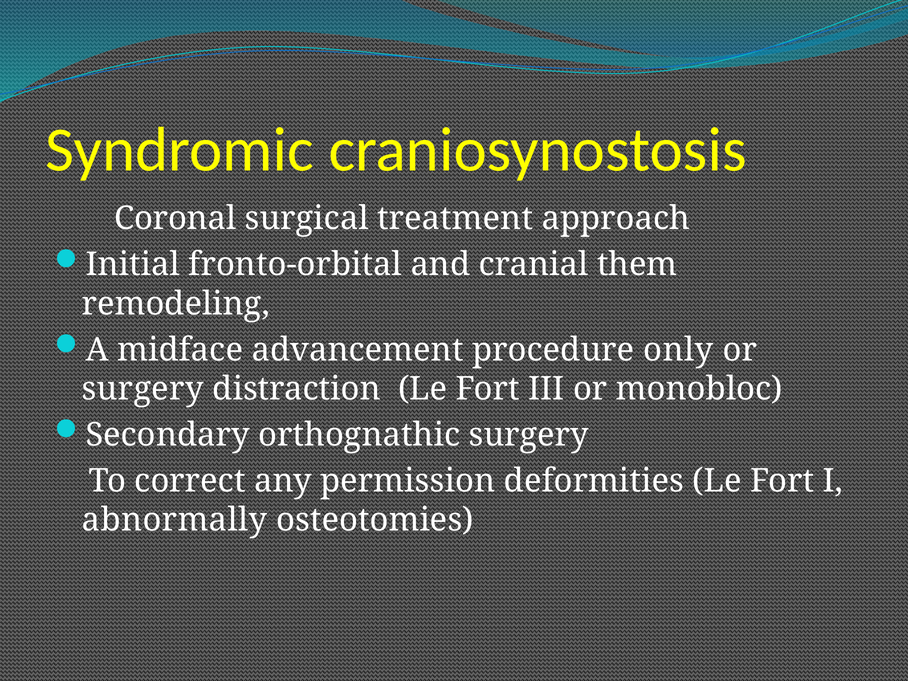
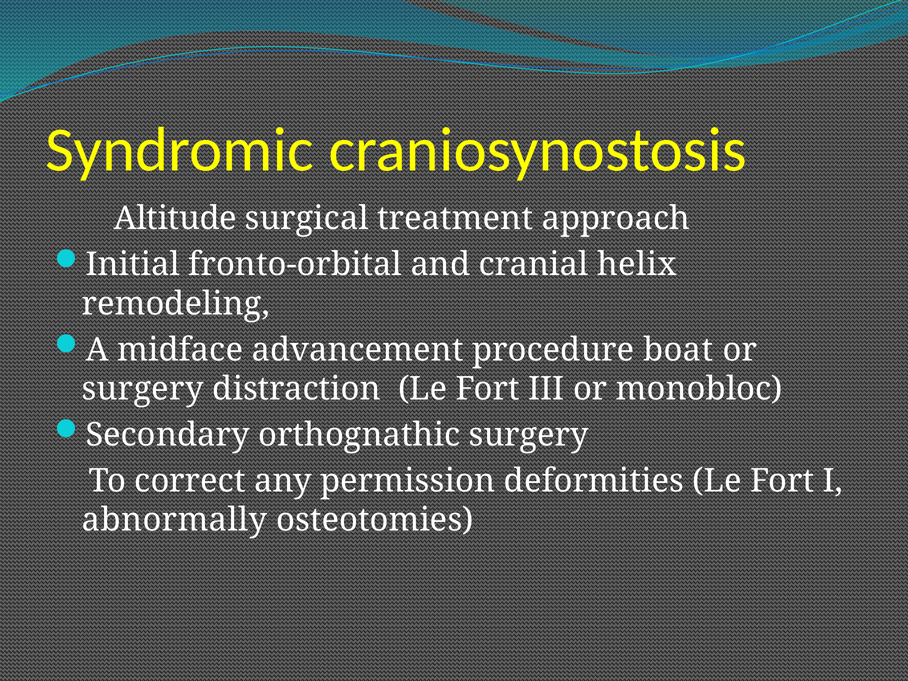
Coronal: Coronal -> Altitude (175, 219)
them: them -> helix (637, 265)
only: only -> boat (678, 350)
